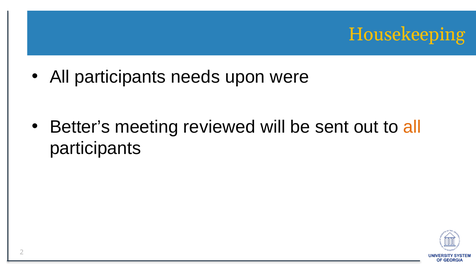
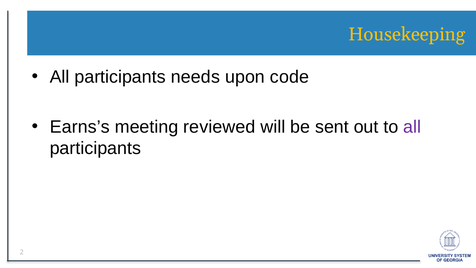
were: were -> code (290, 77)
Better’s: Better’s -> Earns’s (80, 127)
all colour: orange -> purple (412, 127)
